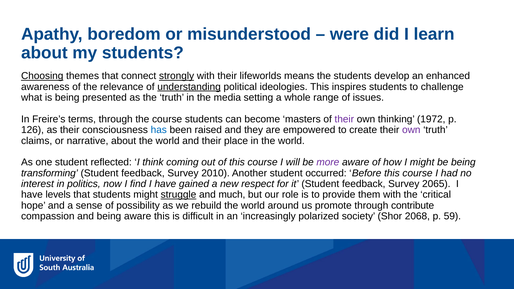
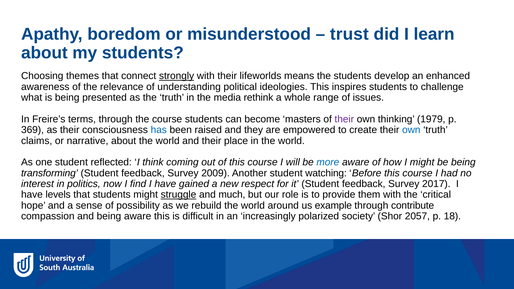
were: were -> trust (349, 34)
Choosing underline: present -> none (42, 76)
understanding underline: present -> none (189, 87)
setting: setting -> rethink (259, 98)
1972: 1972 -> 1979 (431, 119)
126: 126 -> 369 (33, 130)
own colour: purple -> blue (411, 130)
more colour: purple -> blue (328, 162)
2010: 2010 -> 2009 (216, 173)
occurred: occurred -> watching (326, 173)
2065: 2065 -> 2017 (436, 184)
promote: promote -> example (333, 206)
2068: 2068 -> 2057 (417, 216)
59: 59 -> 18 (452, 216)
